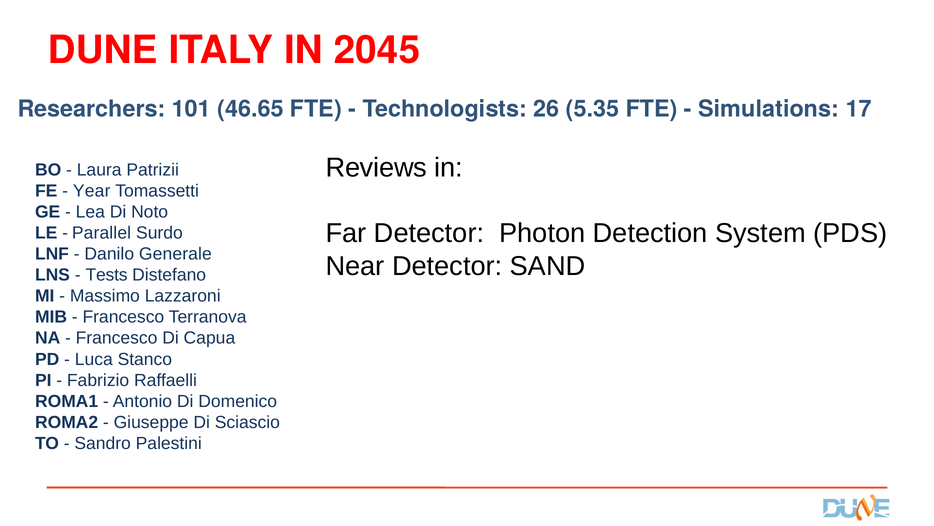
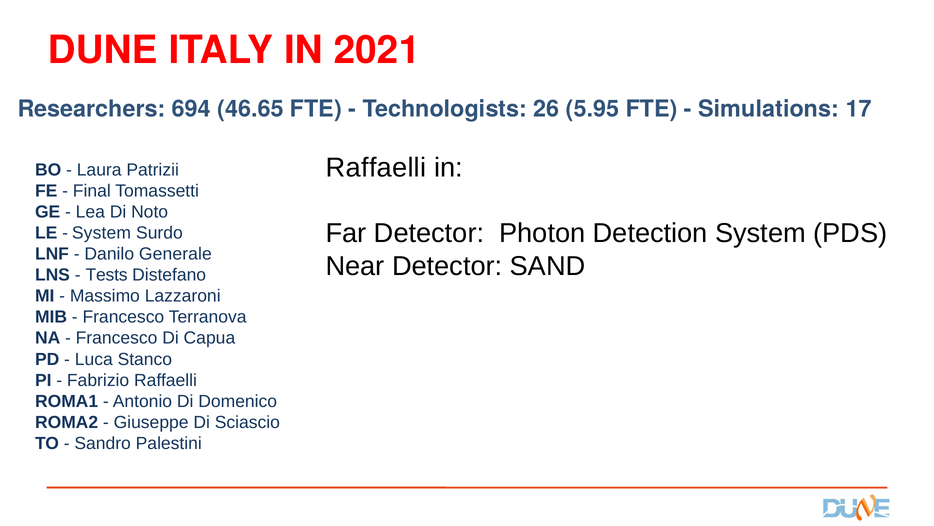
2045: 2045 -> 2021 (377, 50)
101: 101 -> 694 (191, 109)
5.35: 5.35 -> 5.95 (592, 109)
Reviews: Reviews -> Raffaelli (376, 168)
Year: Year -> Final (92, 191)
Parallel: Parallel -> System (101, 233)
